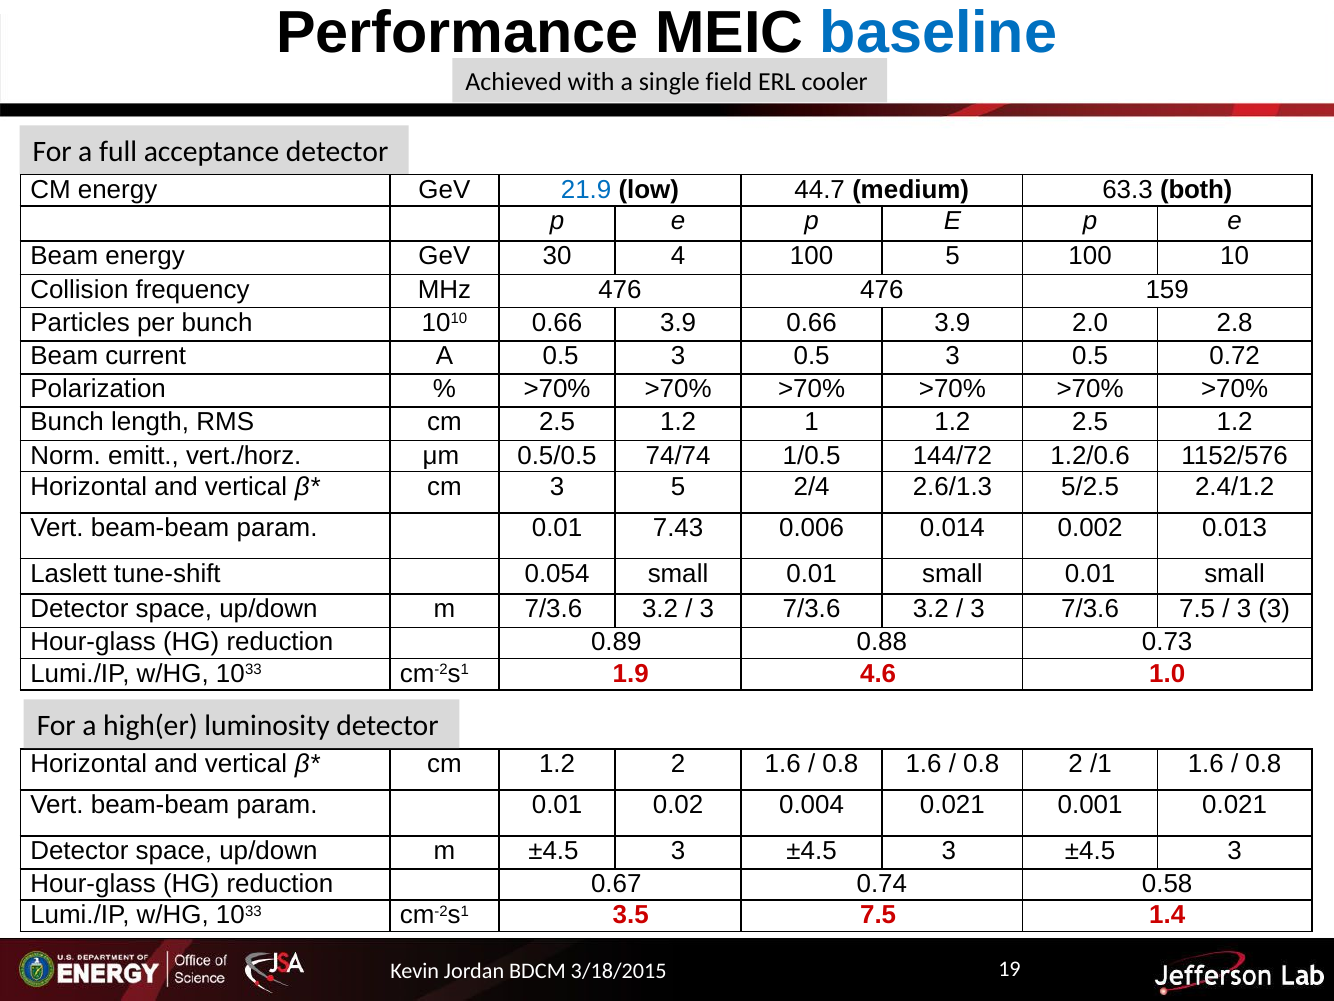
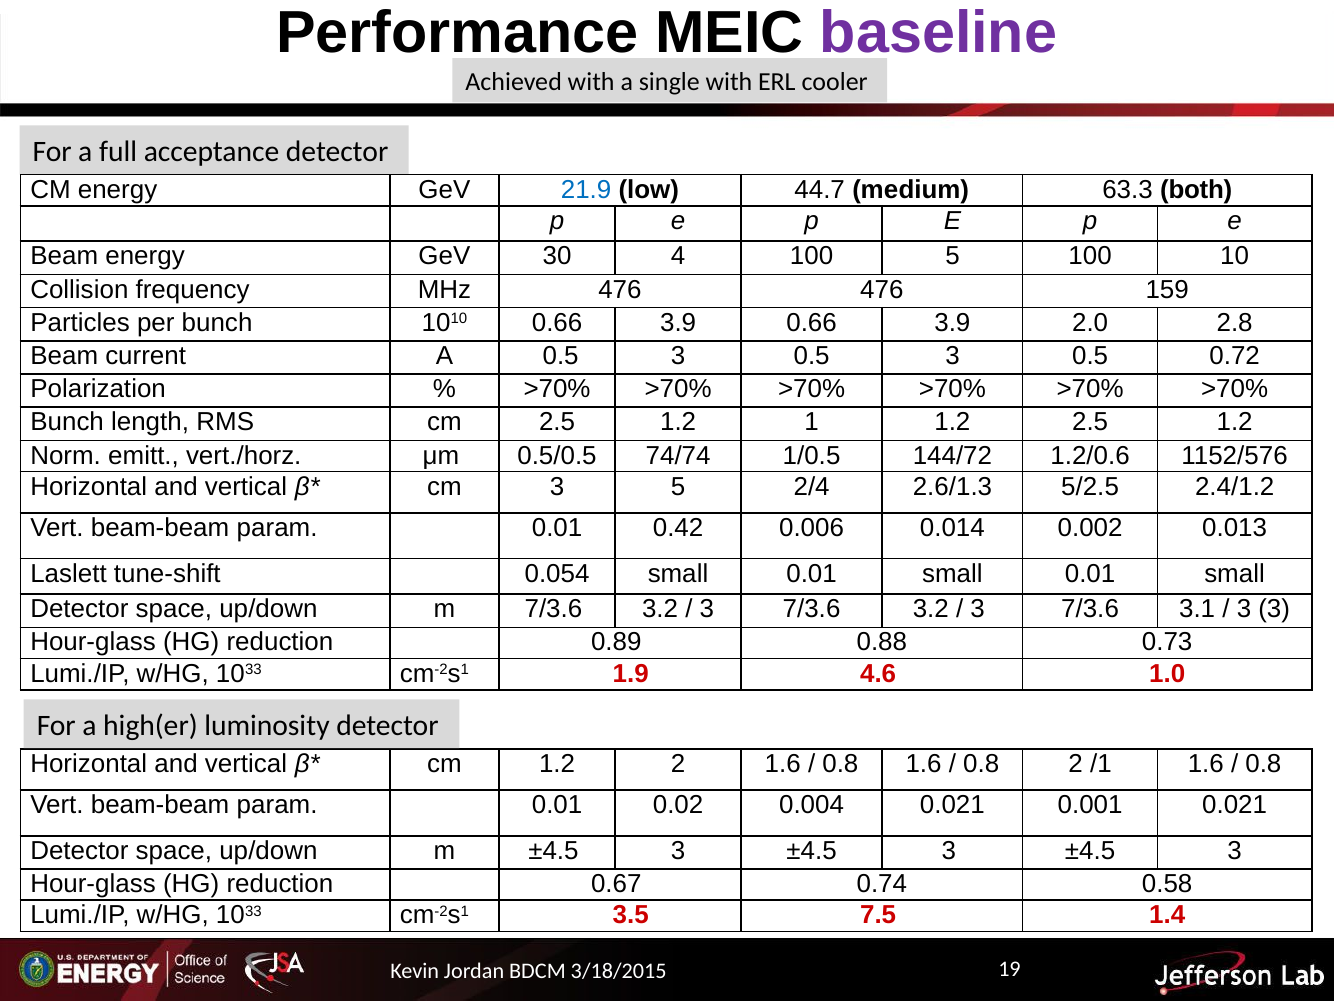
baseline colour: blue -> purple (939, 33)
single field: field -> with (729, 82)
7.43: 7.43 -> 0.42 (678, 528)
7/3.6 7.5: 7.5 -> 3.1 (1197, 609)
